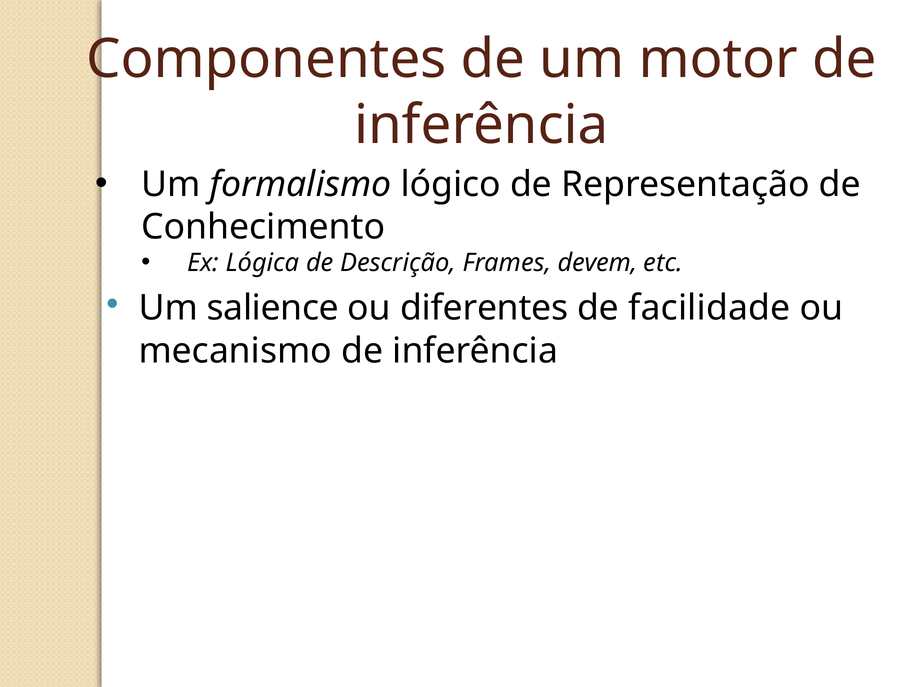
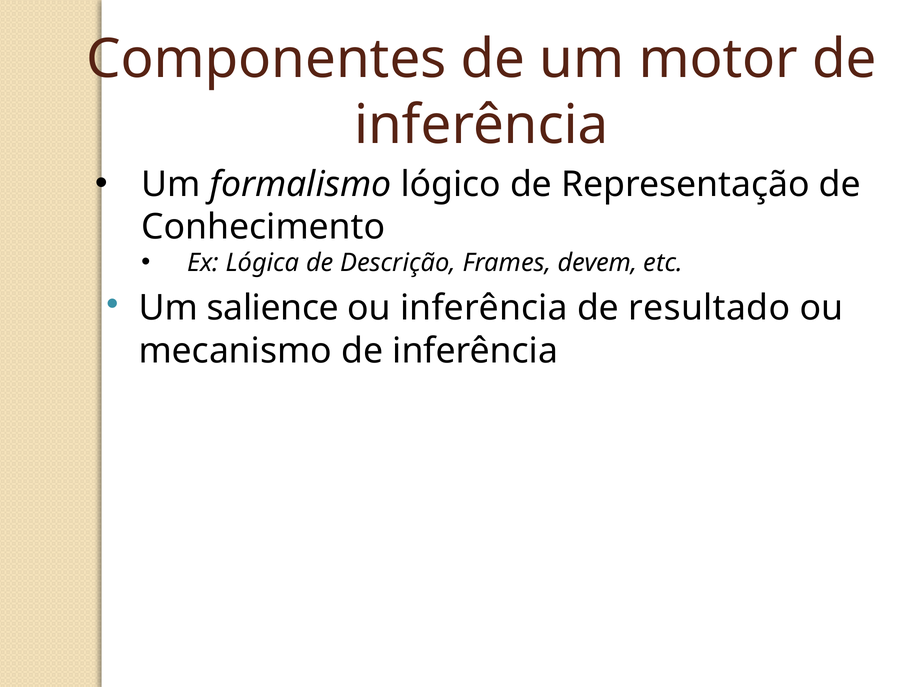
ou diferentes: diferentes -> inferência (484, 308)
facilidade: facilidade -> resultado (709, 308)
